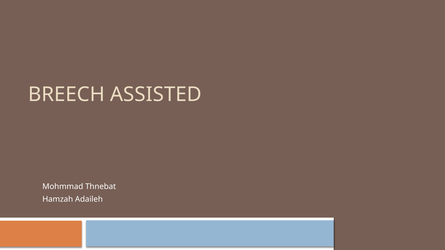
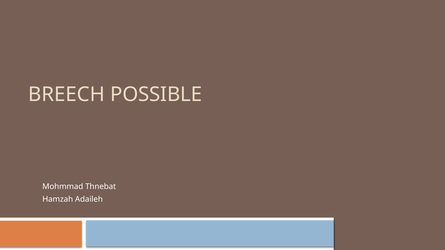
ASSISTED: ASSISTED -> POSSIBLE (156, 94)
